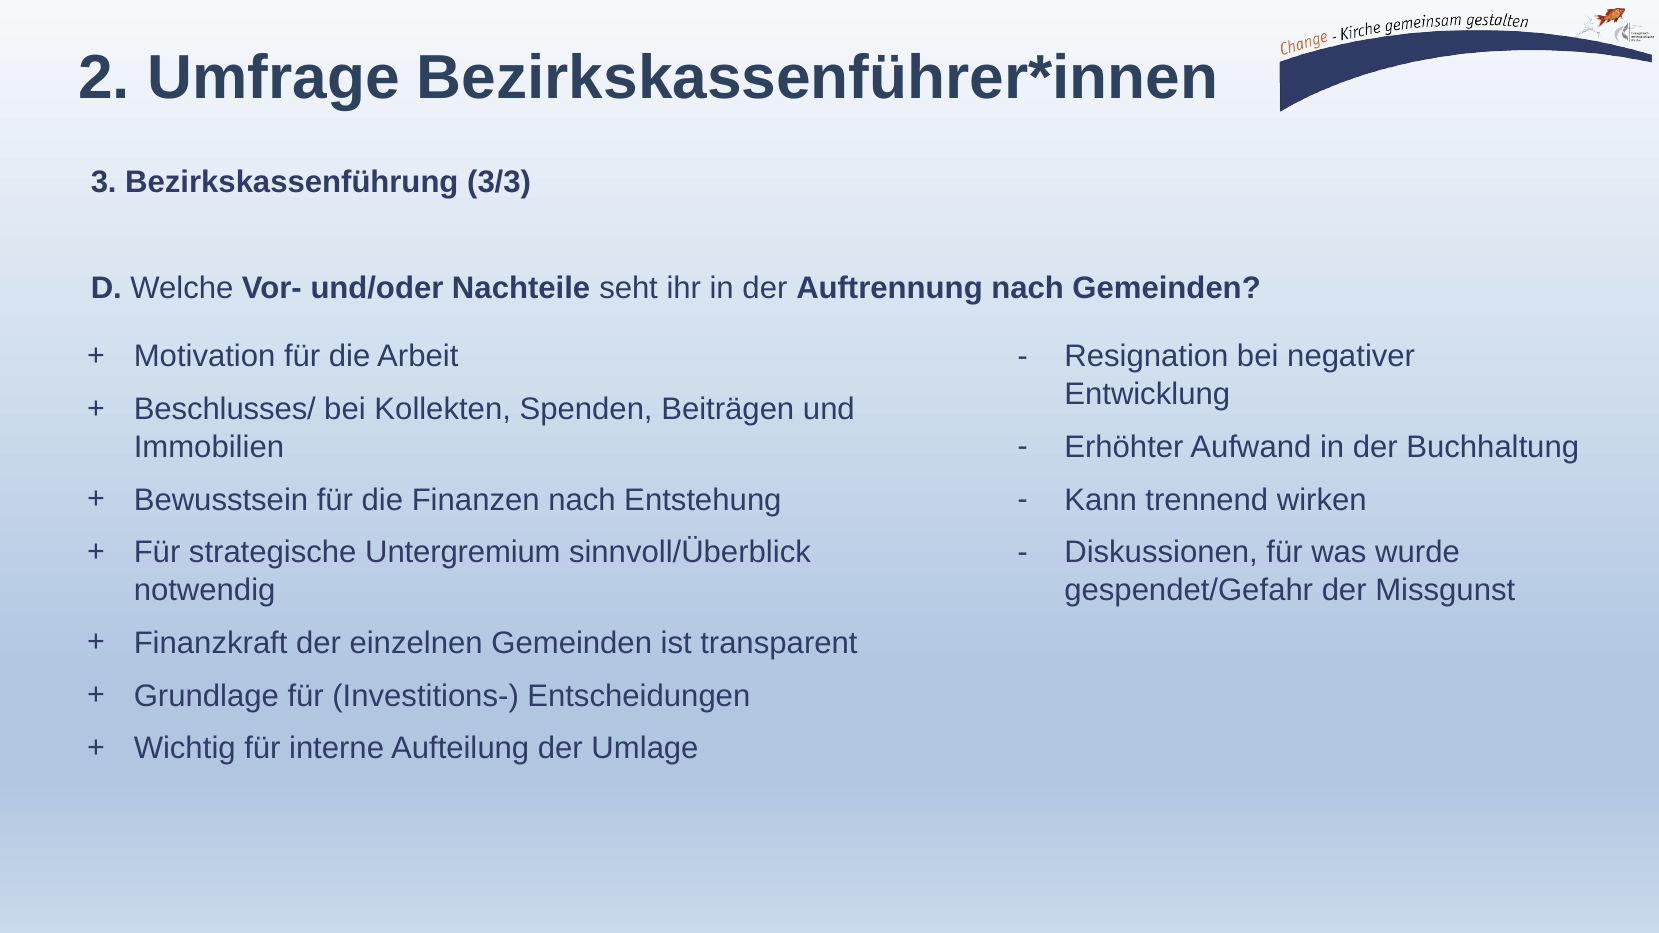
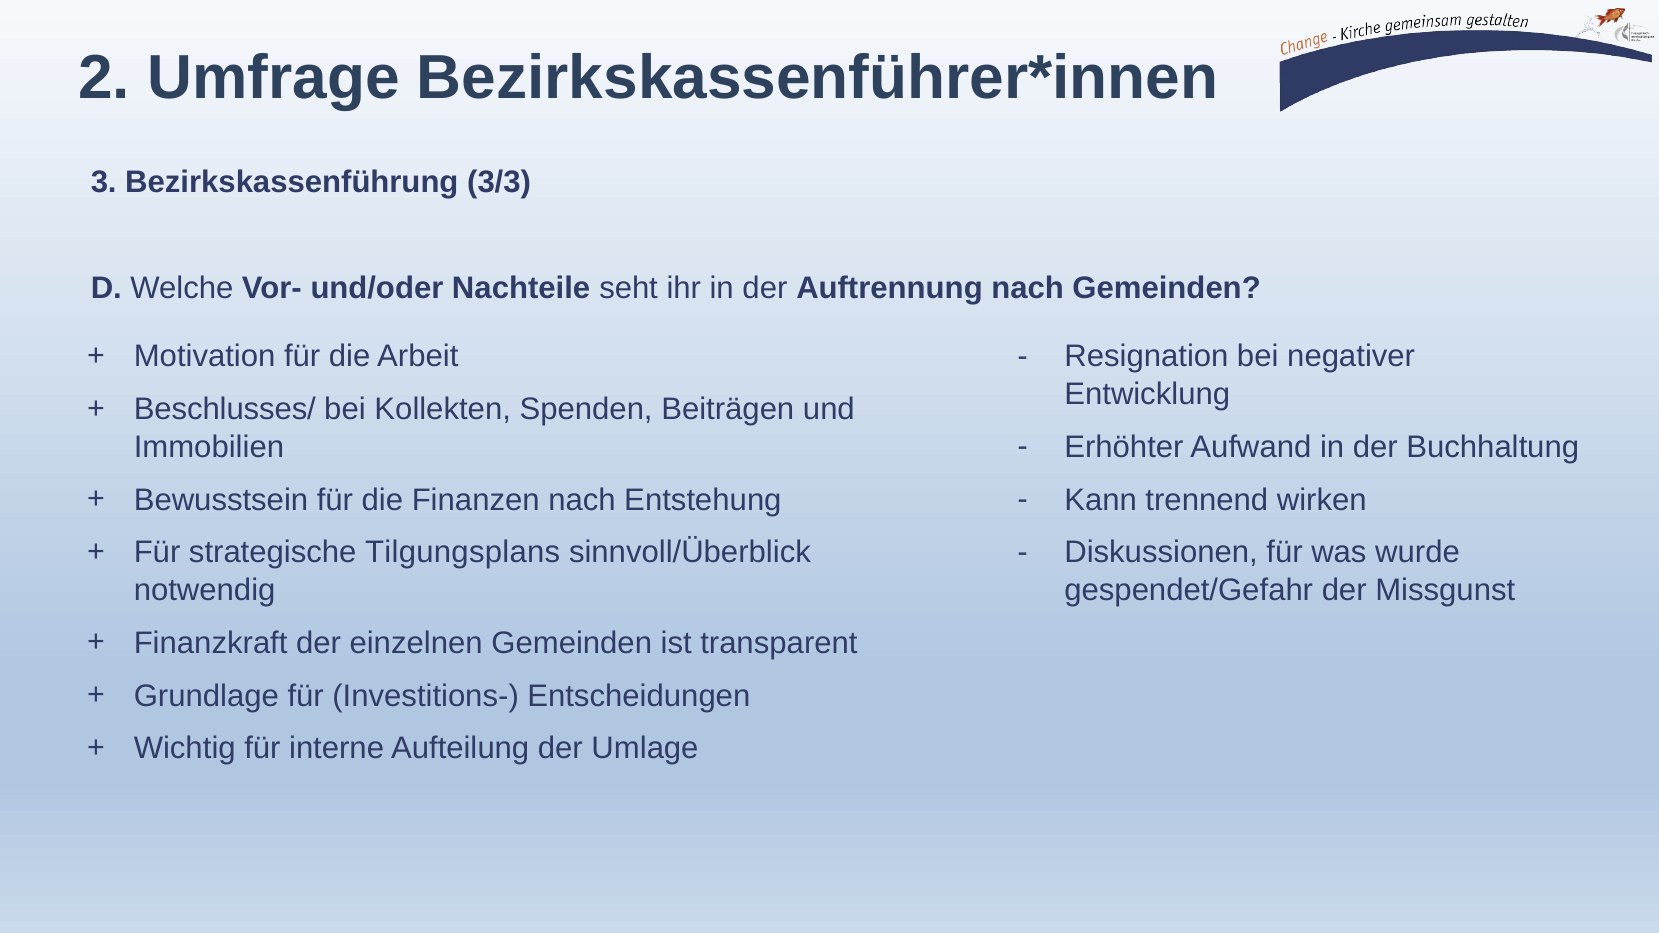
Untergremium: Untergremium -> Tilgungsplans (463, 553)
